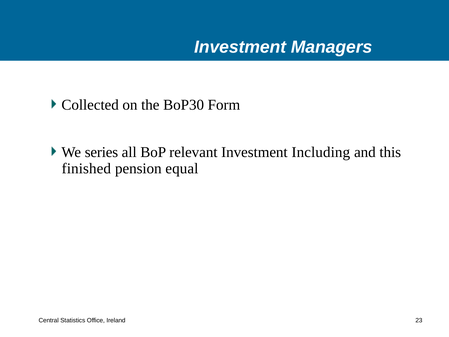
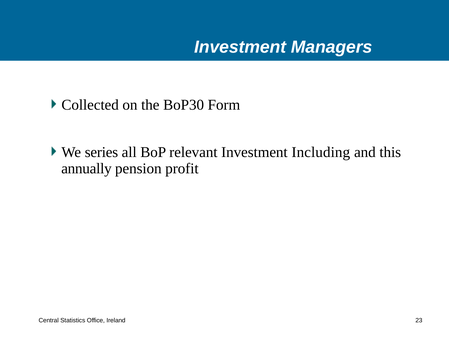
finished: finished -> annually (86, 168)
equal: equal -> profit (182, 168)
